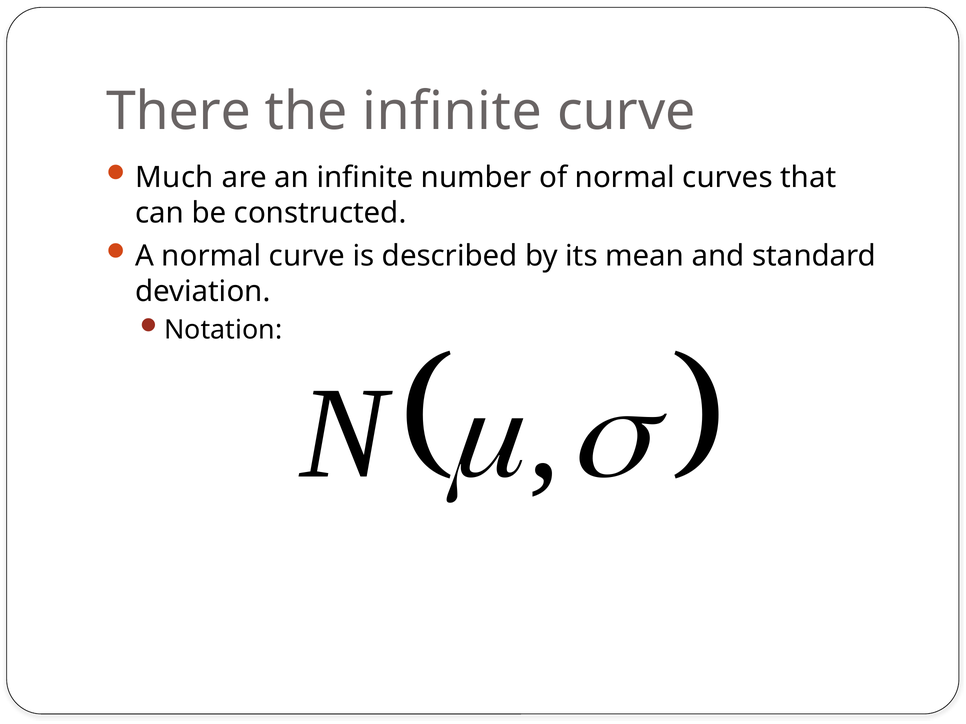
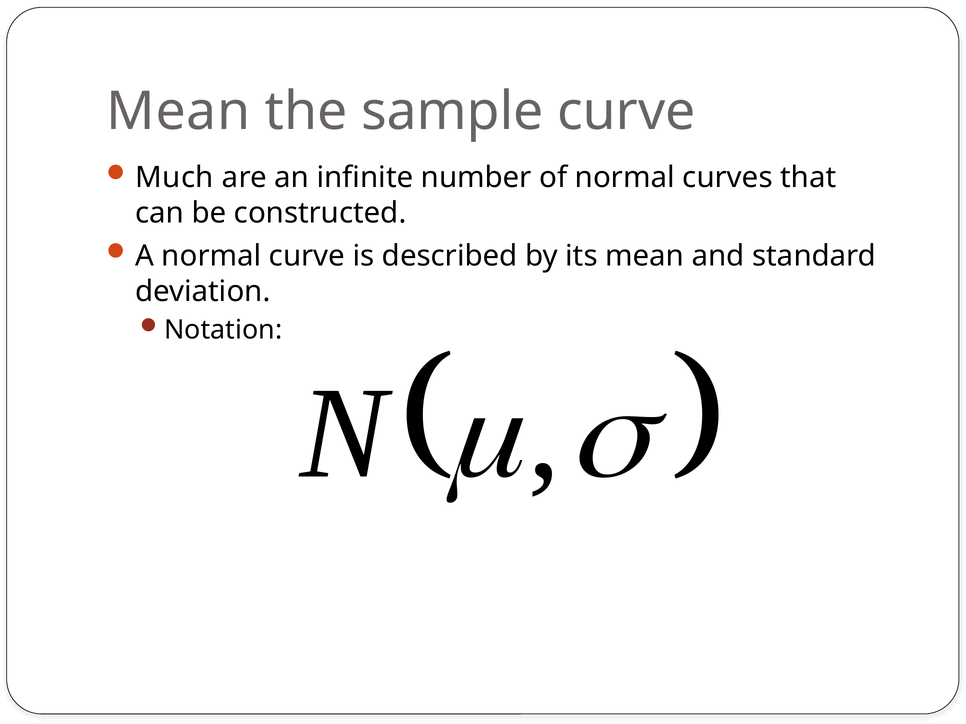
There: There -> Mean (178, 112)
the infinite: infinite -> sample (452, 112)
